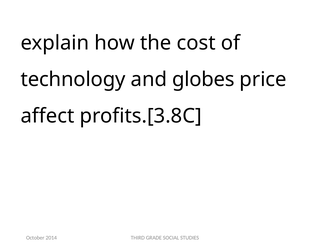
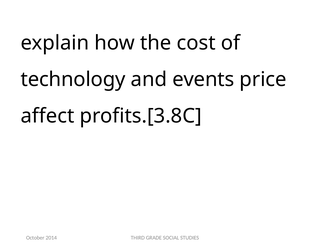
globes: globes -> events (203, 79)
